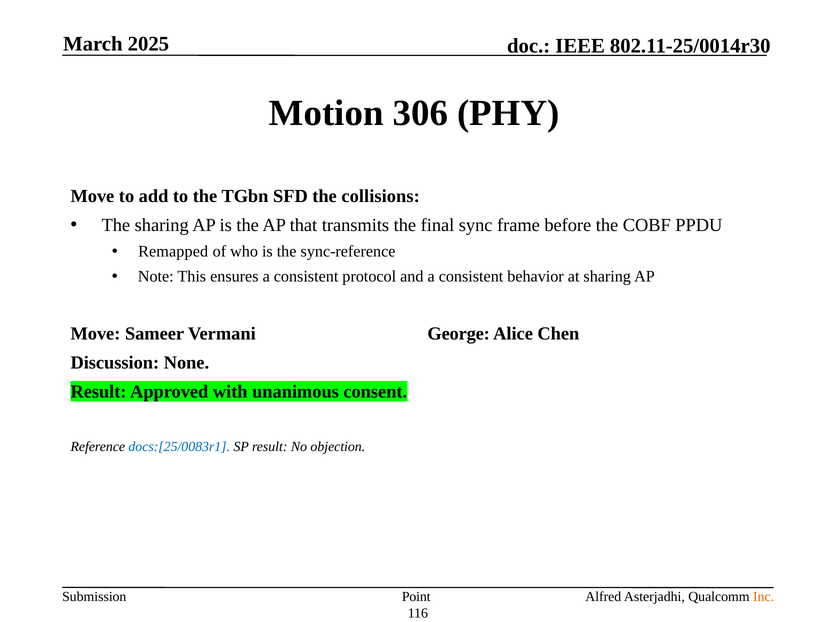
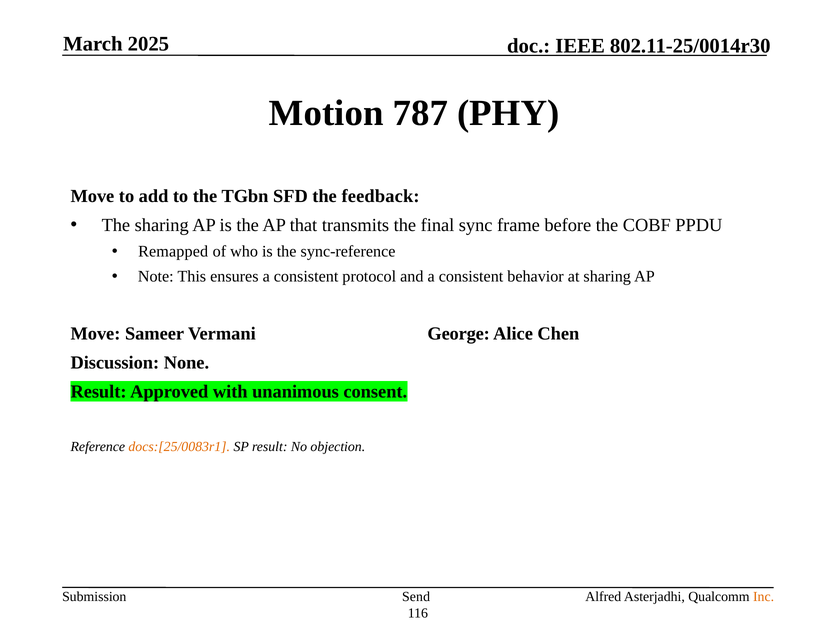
306: 306 -> 787 (420, 113)
collisions: collisions -> feedback (381, 196)
docs:[25/0083r1 colour: blue -> orange (179, 446)
Point: Point -> Send (416, 596)
